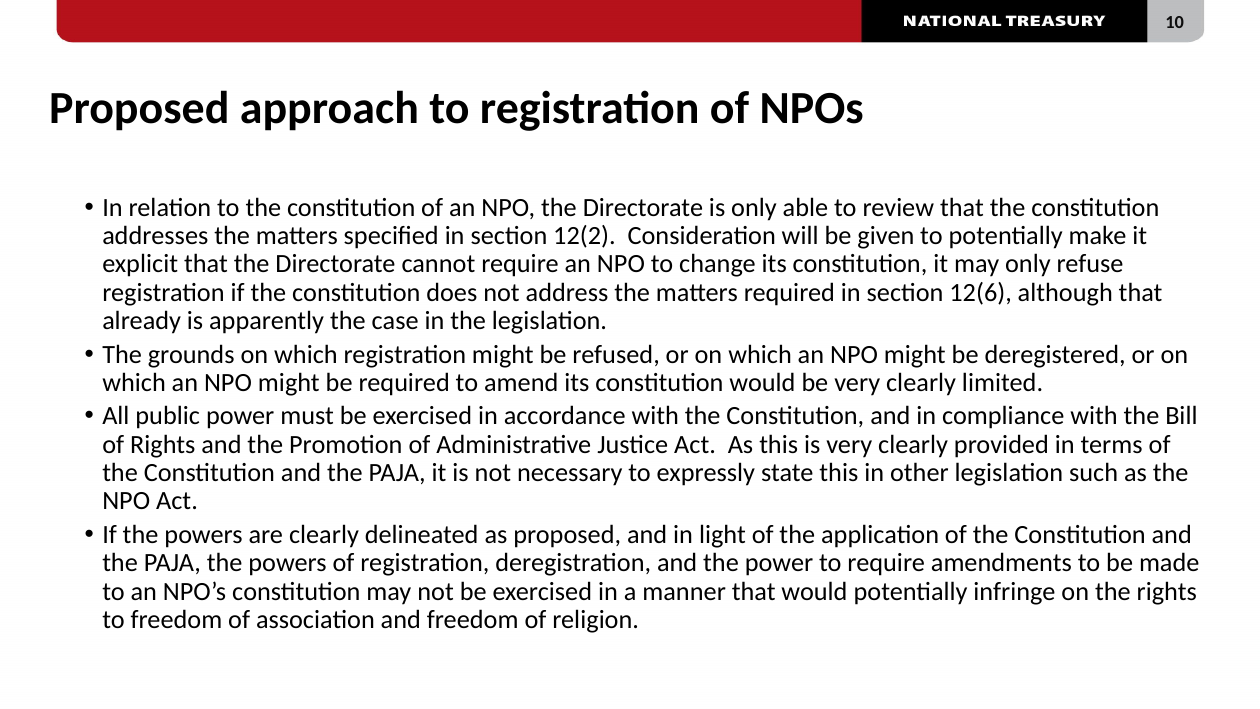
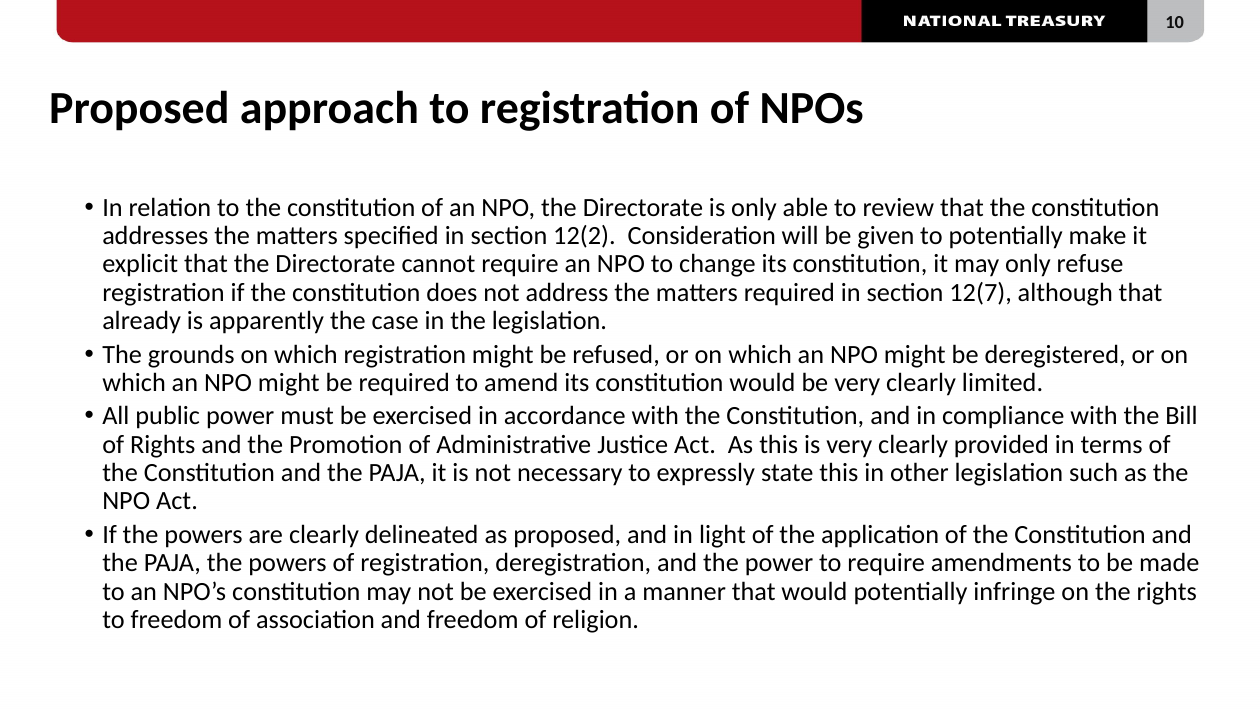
12(6: 12(6 -> 12(7 (981, 293)
